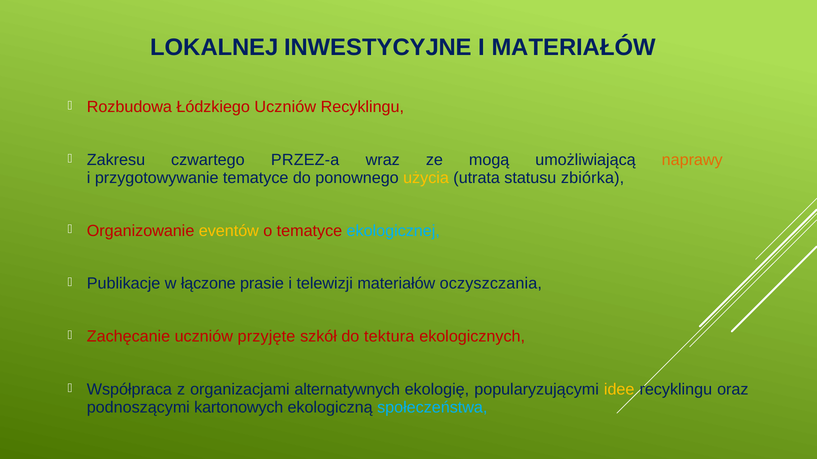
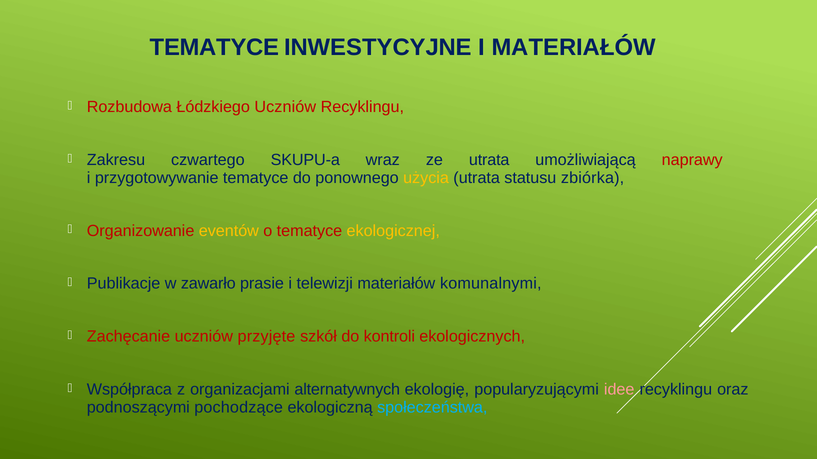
LOKALNEJ: LOKALNEJ -> TEMATYCE (215, 47)
PRZEZ-a: PRZEZ-a -> SKUPU-a (305, 160)
ze mogą: mogą -> utrata (489, 160)
naprawy colour: orange -> red (692, 160)
ekologicznej colour: light blue -> yellow (393, 231)
łączone: łączone -> zawarło (208, 284)
oczyszczania: oczyszczania -> komunalnymi (491, 284)
tektura: tektura -> kontroli (389, 337)
idee colour: yellow -> pink (619, 390)
kartonowych: kartonowych -> pochodzące (239, 408)
